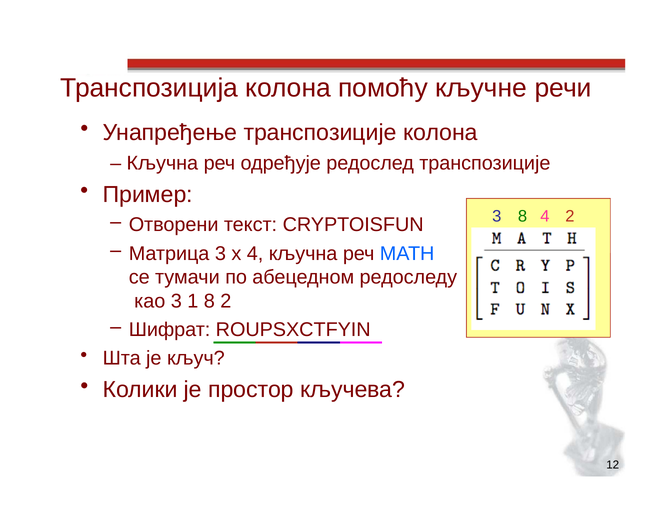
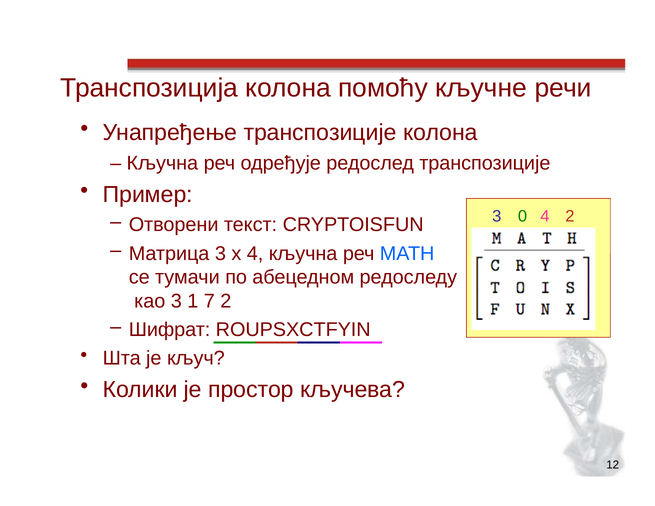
3 8: 8 -> 0 (523, 217)
1 8: 8 -> 7 (209, 301)
